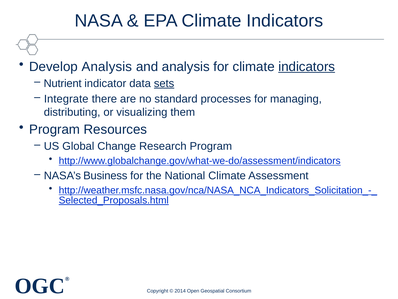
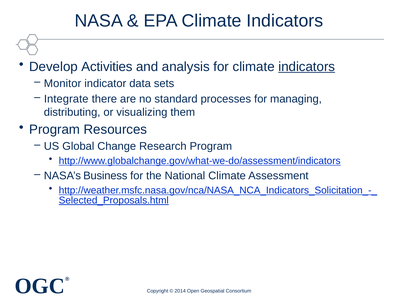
Develop Analysis: Analysis -> Activities (107, 67)
Nutrient: Nutrient -> Monitor (63, 83)
sets underline: present -> none (164, 83)
